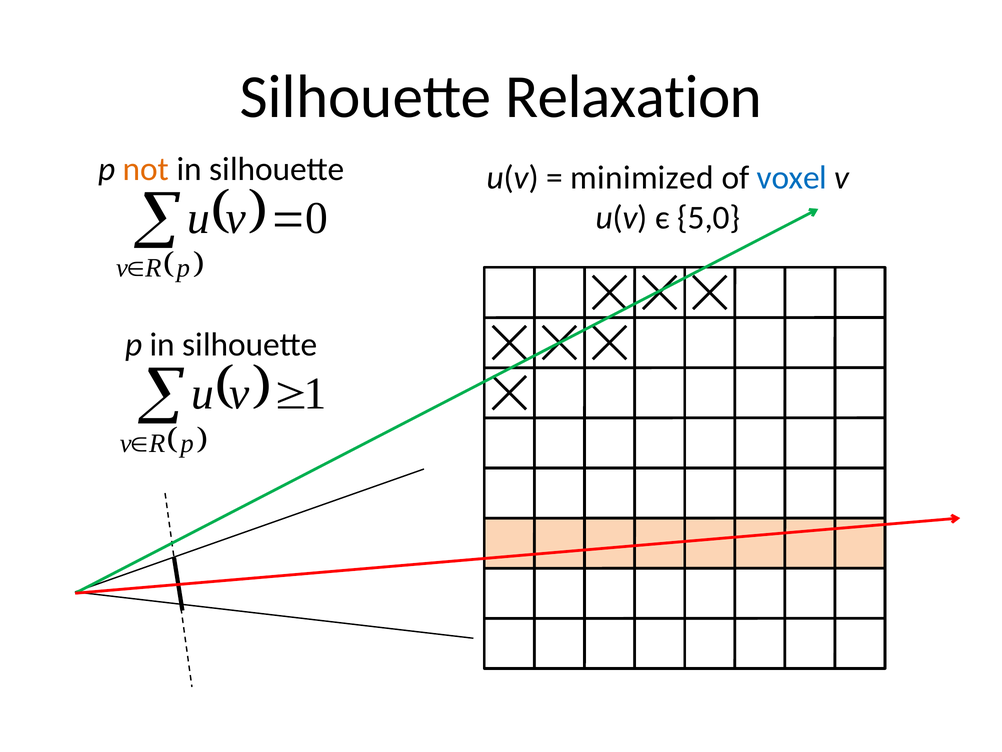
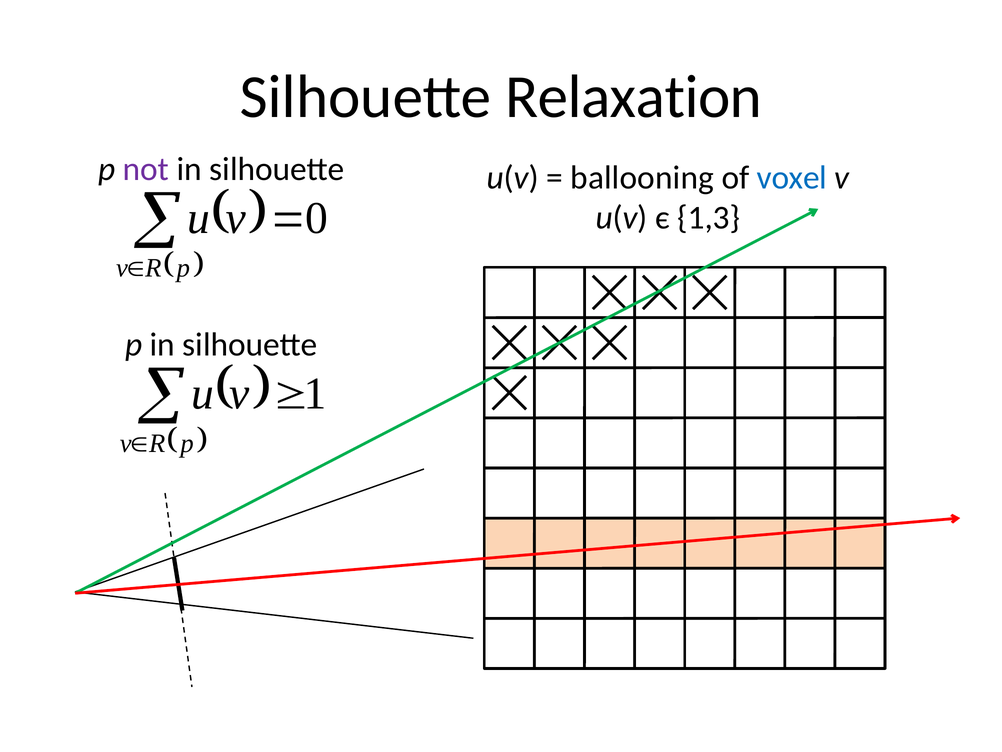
not colour: orange -> purple (146, 169)
minimized: minimized -> ballooning (642, 178)
5,0: 5,0 -> 1,3 (709, 218)
